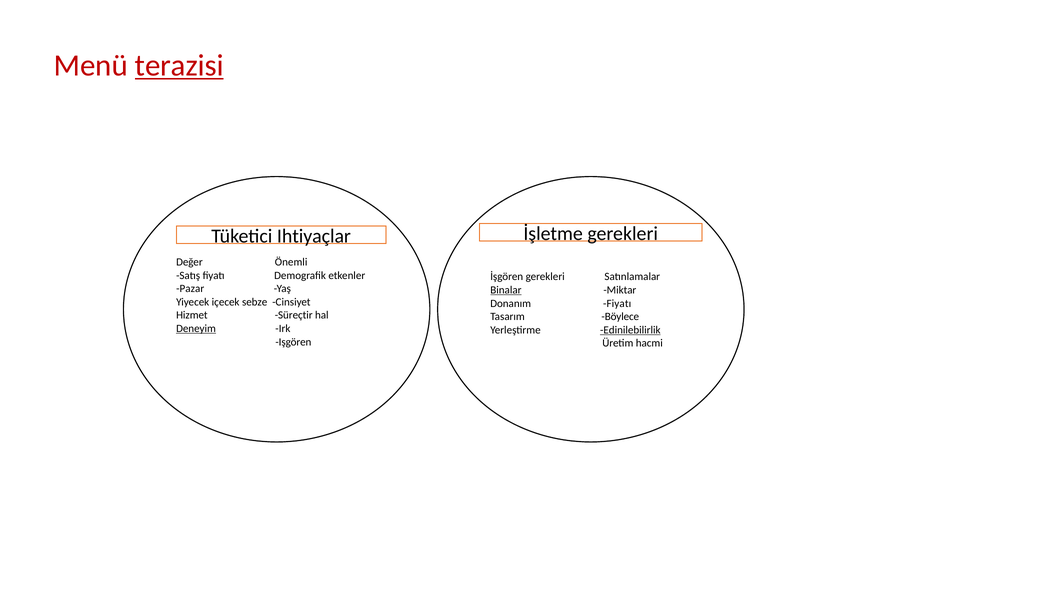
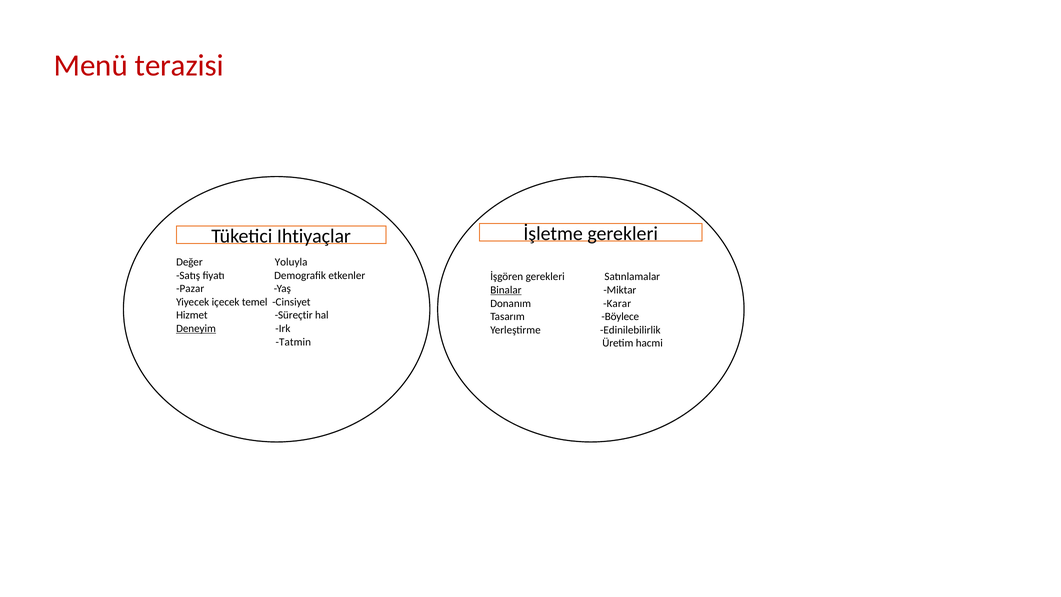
terazisi underline: present -> none (179, 65)
Önemli: Önemli -> Yoluyla (291, 262)
sebze: sebze -> temel (255, 302)
Donanım Fiyatı: Fiyatı -> Karar (617, 303)
Edinilebilirlik underline: present -> none (630, 330)
Işgören: Işgören -> Tatmin (293, 342)
